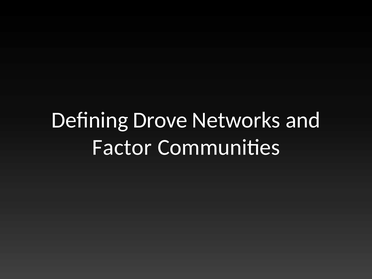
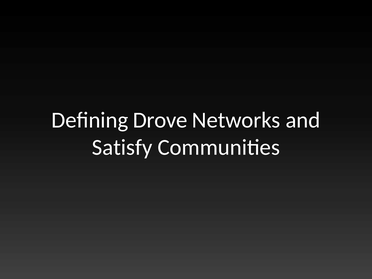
Factor: Factor -> Satisfy (122, 147)
